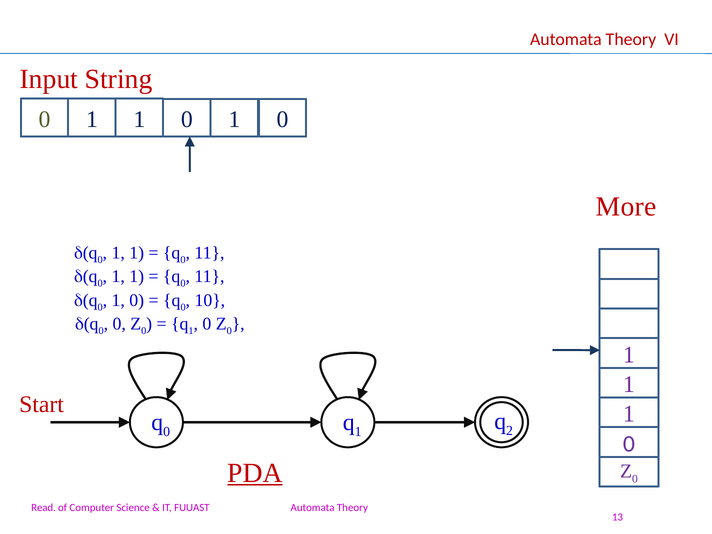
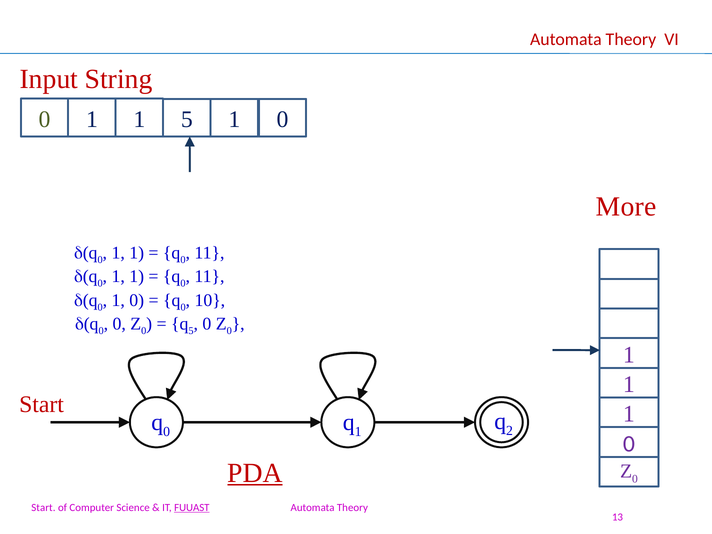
0: 0 -> 5 (187, 119)
1: 1 -> 5 (191, 331)
Read: Read -> Start (43, 508)
FUUAST underline: none -> present (192, 508)
